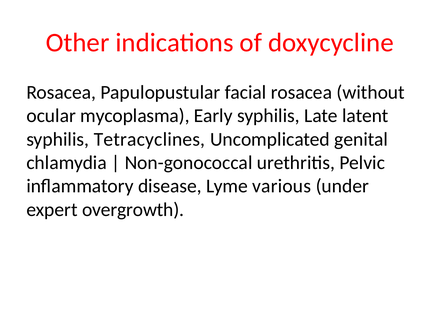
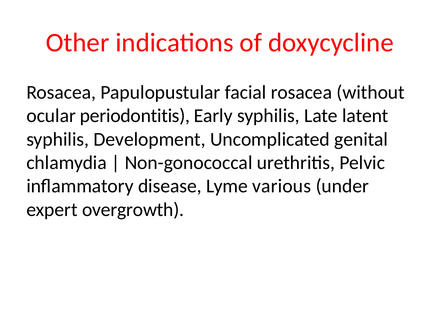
mycoplasma: mycoplasma -> periodontitis (135, 116)
Tetracyclines: Tetracyclines -> Development (150, 139)
